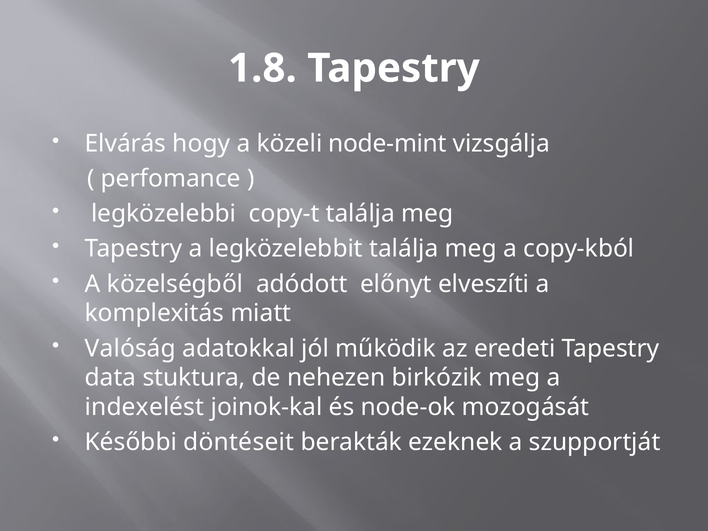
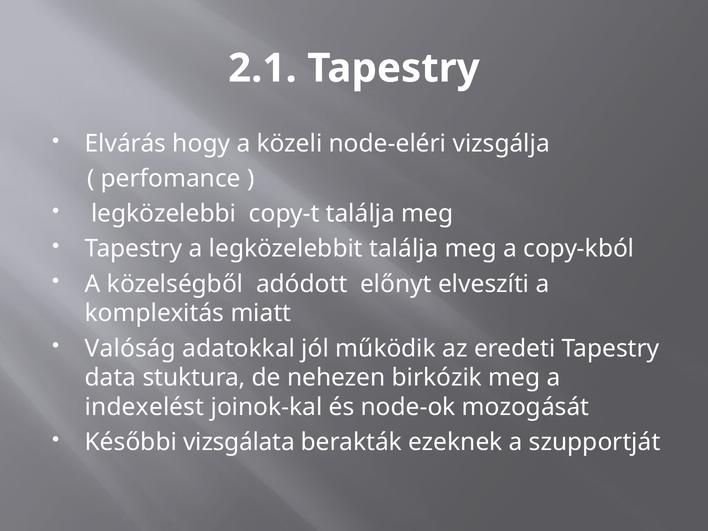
1.8: 1.8 -> 2.1 (262, 68)
node-mint: node-mint -> node-eléri (387, 144)
döntéseit: döntéseit -> vizsgálata (239, 442)
